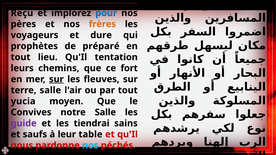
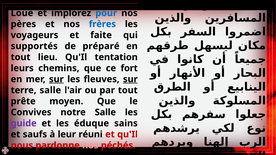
Reçu: Reçu -> Loue (22, 13)
frères colour: orange -> blue (102, 24)
dure: dure -> faite (101, 35)
prophètes: prophètes -> supportés (34, 46)
sur underline: none -> present (130, 79)
yucia: yucia -> prête (23, 101)
tiendrai: tiendrai -> éduque (92, 123)
table: table -> réuni (91, 135)
nos colour: light blue -> pink (90, 146)
